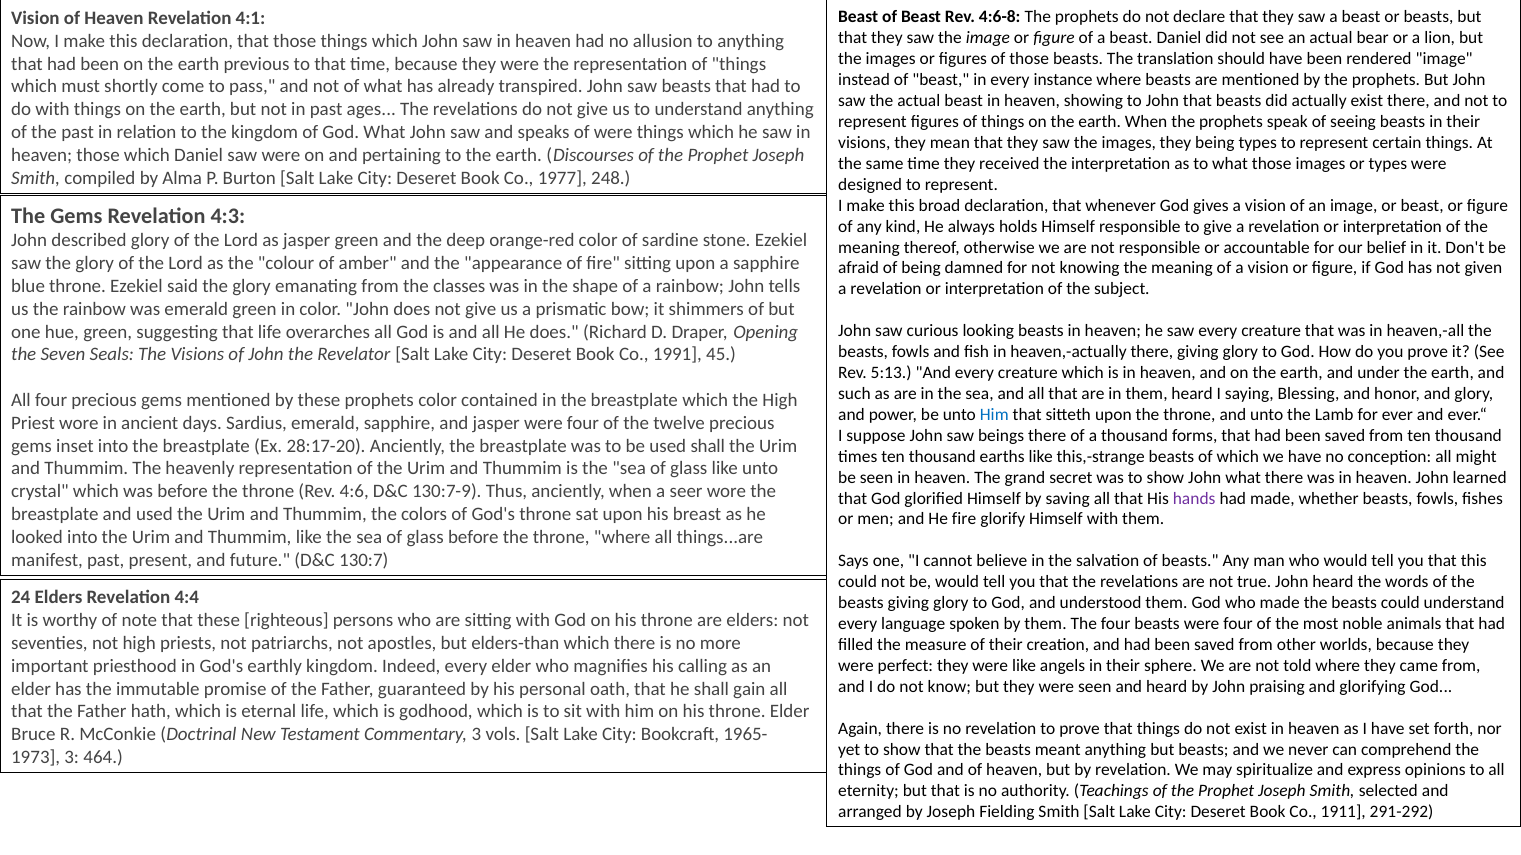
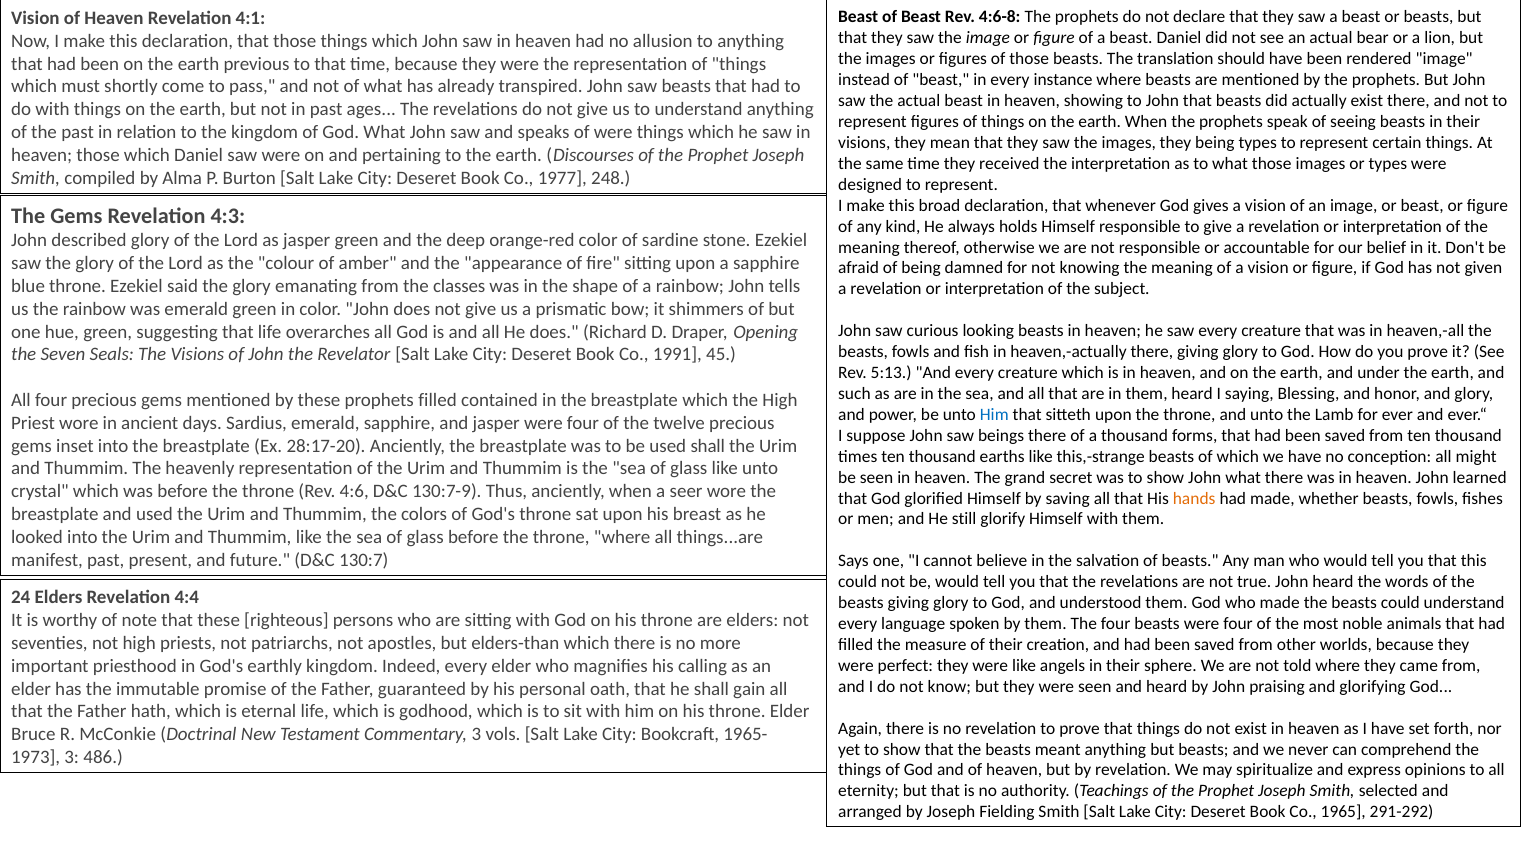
prophets color: color -> filled (438, 400)
hands colour: purple -> orange (1194, 499)
He fire: fire -> still (964, 520)
464: 464 -> 486 (103, 758)
1911: 1911 -> 1965 (1343, 813)
